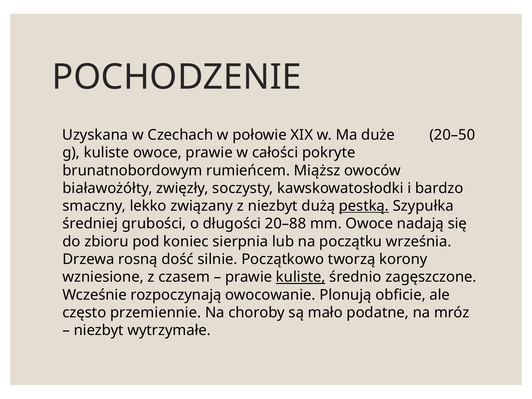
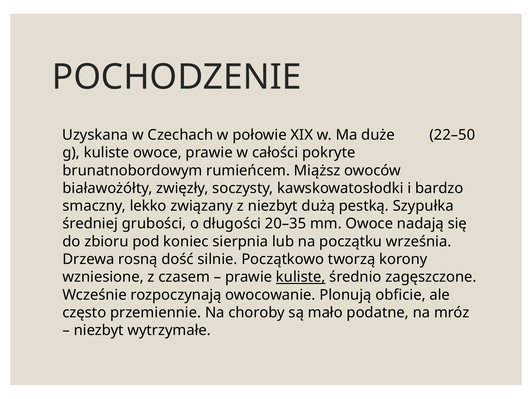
20–50: 20–50 -> 22–50 (452, 135)
pestką underline: present -> none (364, 206)
20–88: 20–88 -> 20–35 (286, 224)
